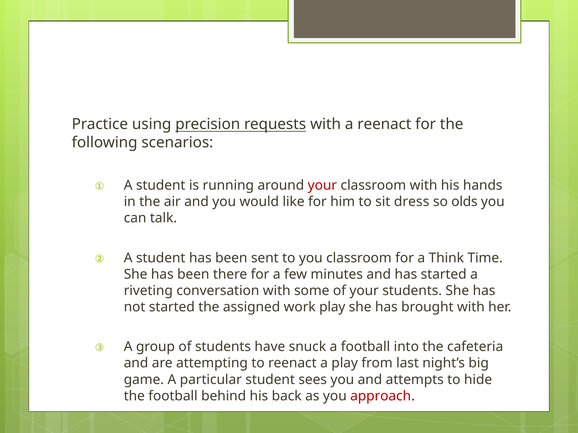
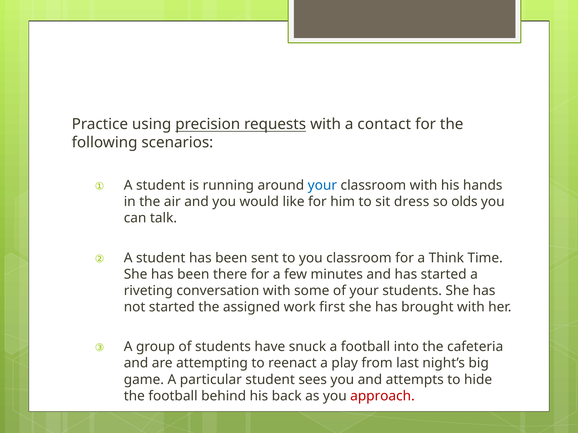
a reenact: reenact -> contact (384, 124)
your colour: red -> blue (322, 186)
work play: play -> first (332, 307)
